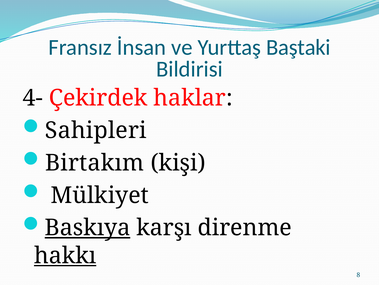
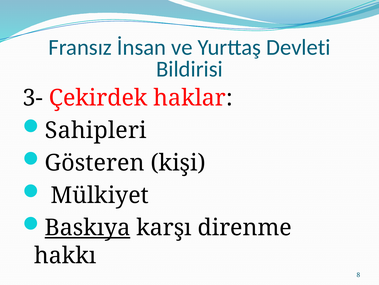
Baştaki: Baştaki -> Devleti (298, 47)
4-: 4- -> 3- (33, 98)
Birtakım: Birtakım -> Gösteren (95, 162)
hakkı underline: present -> none (65, 255)
